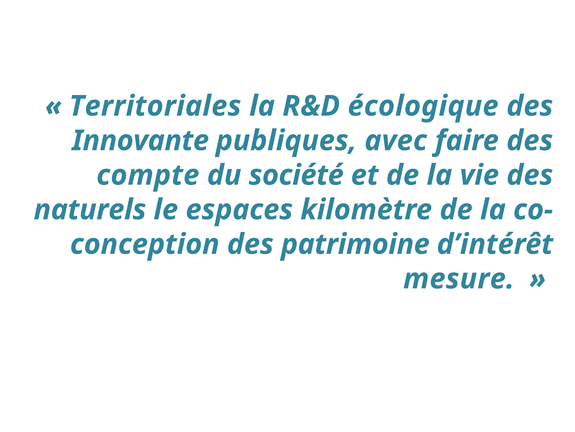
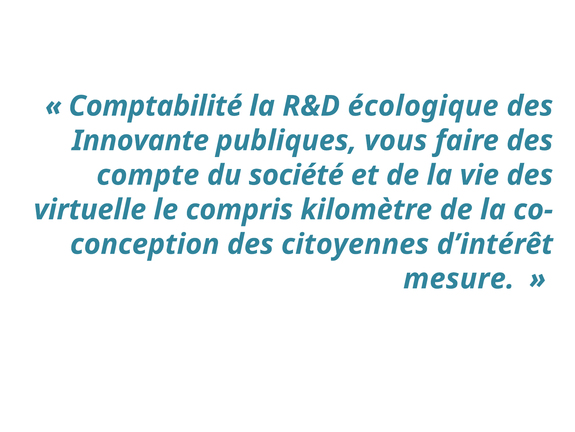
Territoriales: Territoriales -> Comptabilité (155, 106)
avec: avec -> vous (396, 140)
naturels: naturels -> virtuelle (90, 209)
espaces: espaces -> compris (239, 209)
patrimoine: patrimoine -> citoyennes (355, 244)
